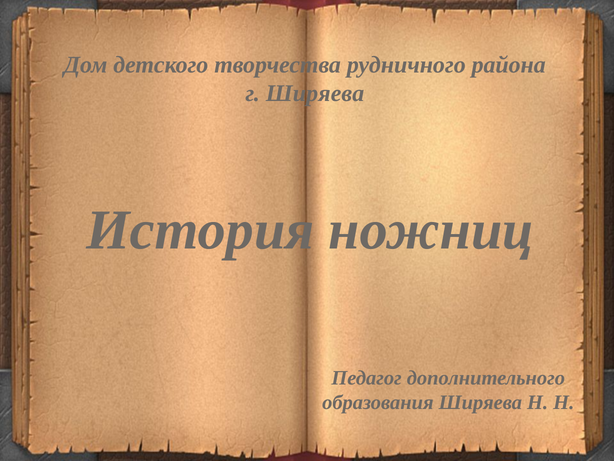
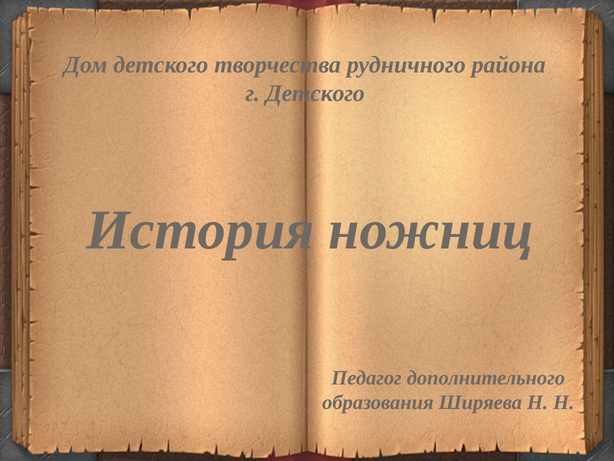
г Ширяева: Ширяева -> Детского (315, 93)
